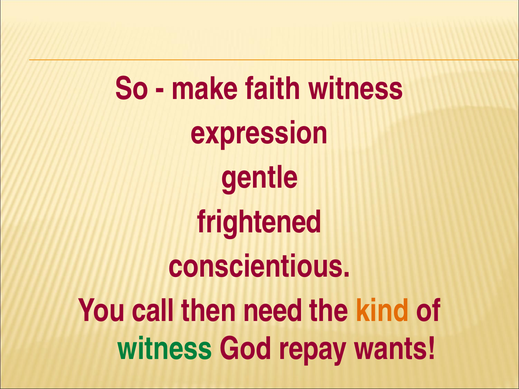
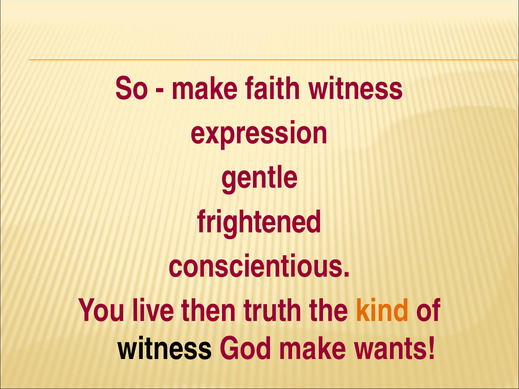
call: call -> live (153, 311)
need: need -> truth (273, 311)
witness colour: green -> black (165, 349)
God repay: repay -> make (313, 349)
